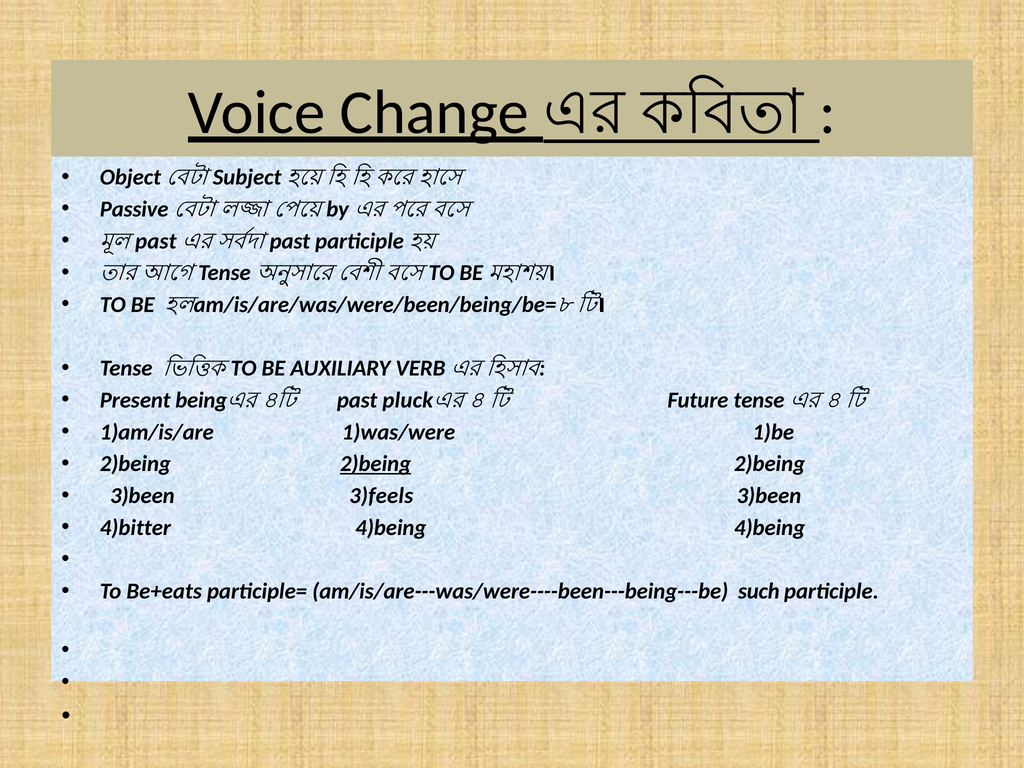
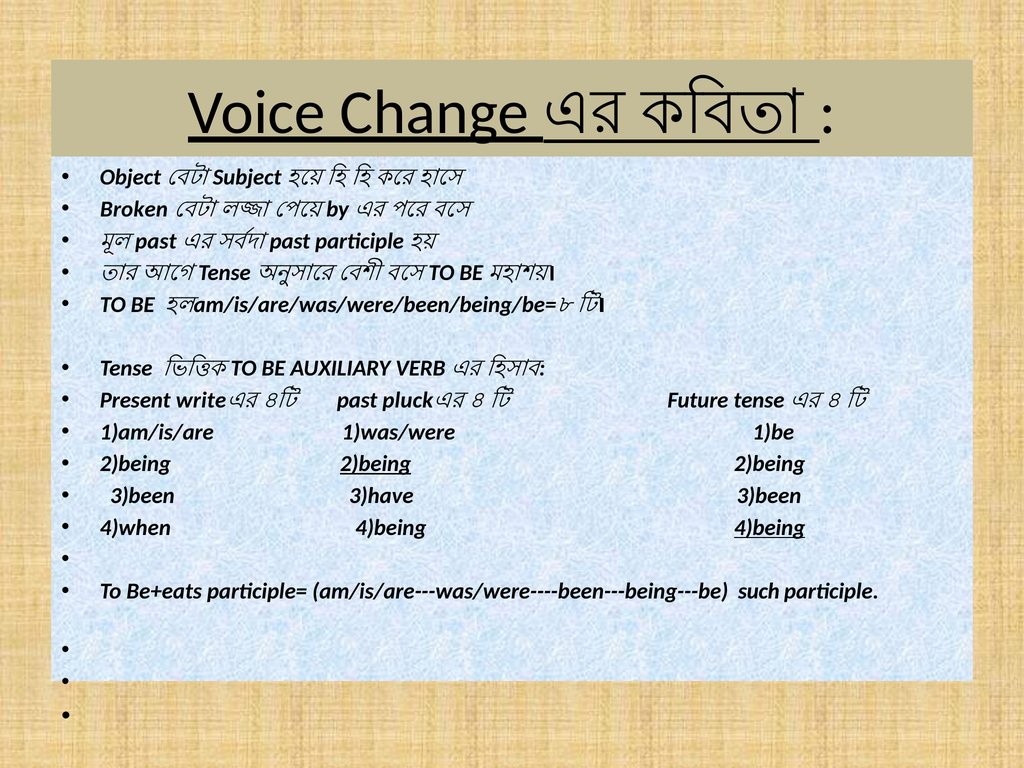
Passive: Passive -> Broken (134, 209)
being: being -> write (201, 400)
3)feels: 3)feels -> 3)have (381, 496)
4)bitter: 4)bitter -> 4)when (135, 528)
4)being underline: none -> present (770, 528)
